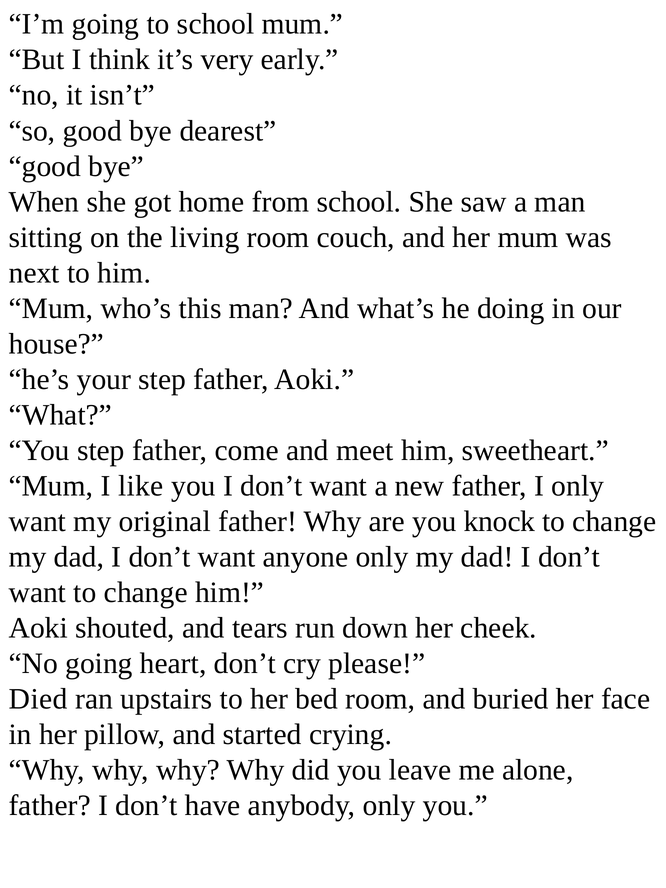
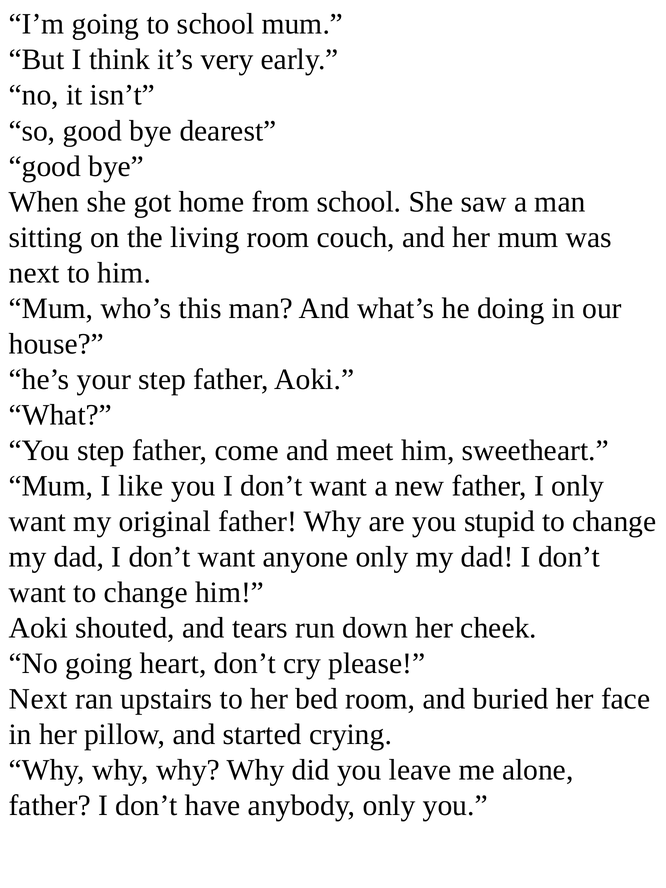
knock: knock -> stupid (500, 521)
Died: Died -> Next (38, 699)
